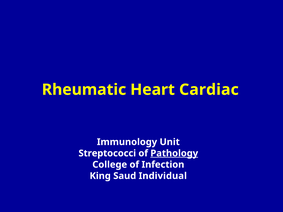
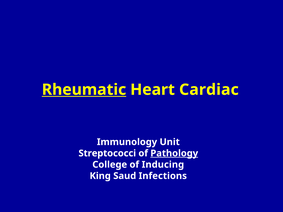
Rheumatic underline: none -> present (84, 90)
Infection: Infection -> Inducing (163, 165)
Individual: Individual -> Infections (163, 176)
